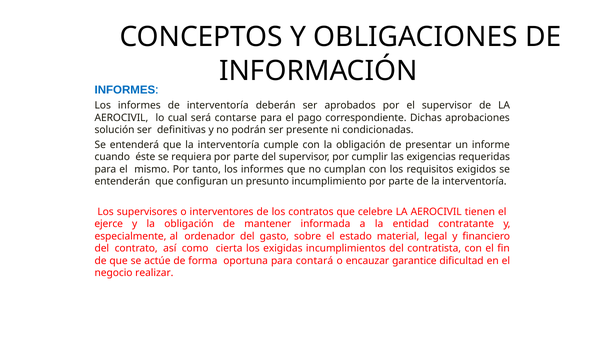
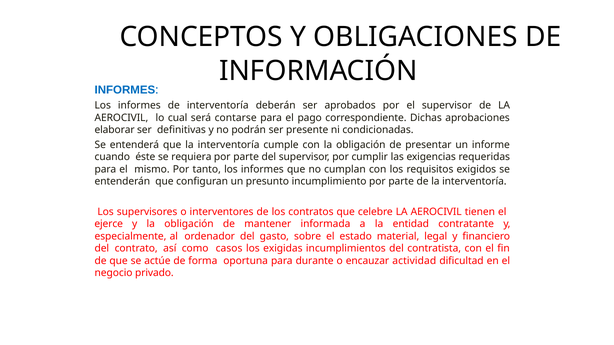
solución: solución -> elaborar (115, 130)
cierta: cierta -> casos (229, 249)
contará: contará -> durante (315, 261)
garantice: garantice -> actividad (414, 261)
realizar: realizar -> privado (154, 273)
